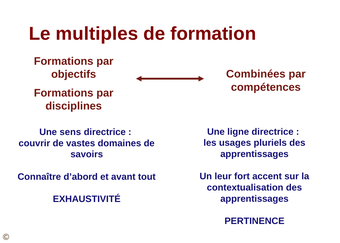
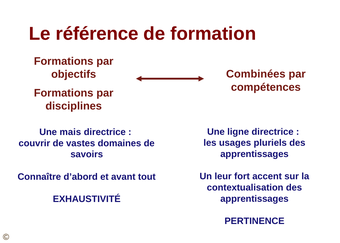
multiples: multiples -> référence (97, 34)
sens: sens -> mais (70, 132)
